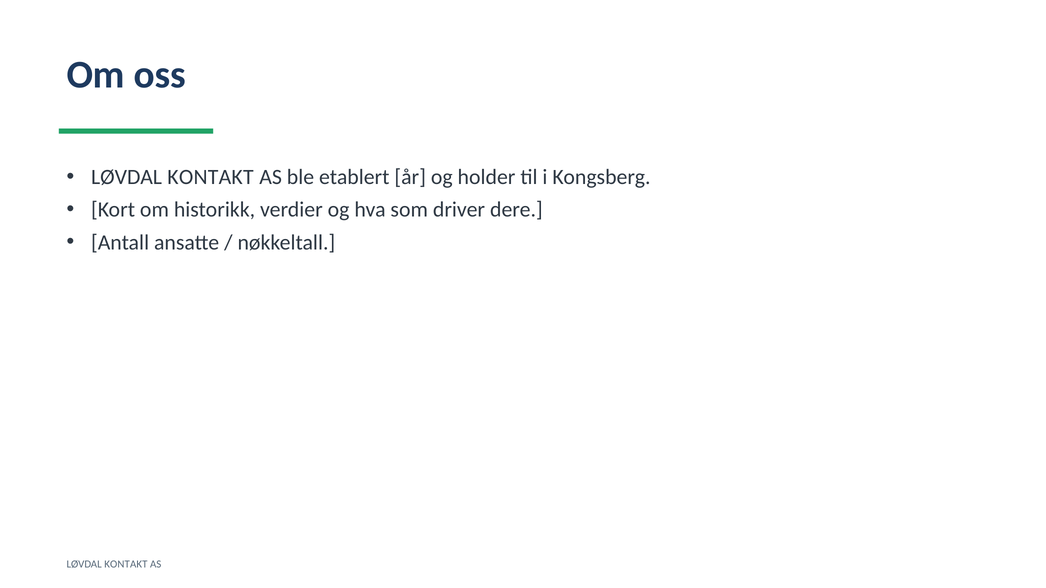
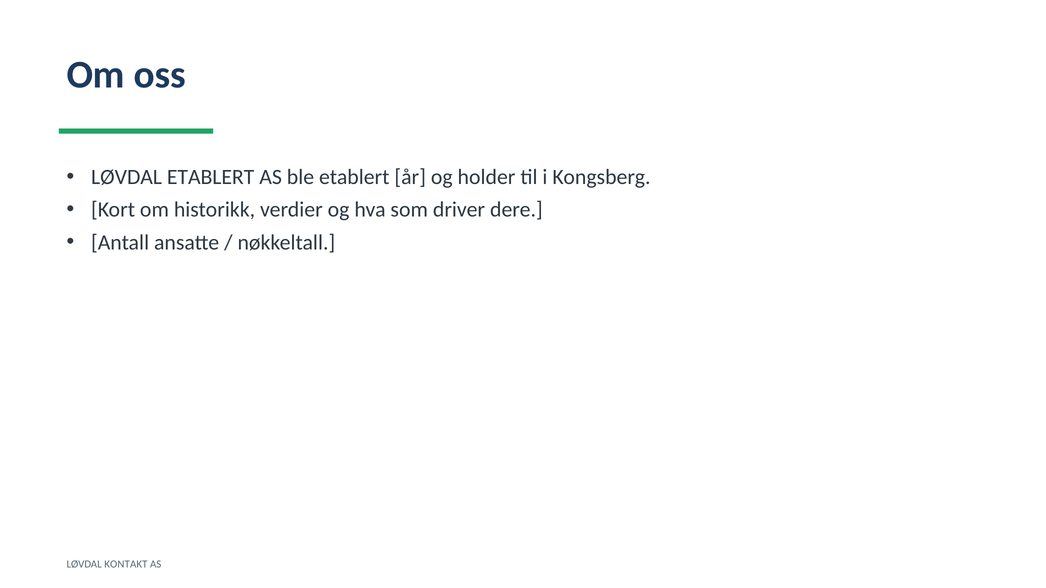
KONTAKT: KONTAKT -> ETABLERT (211, 177)
